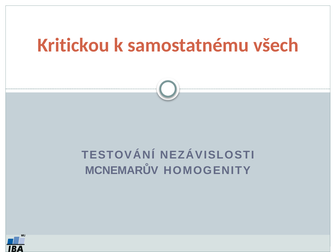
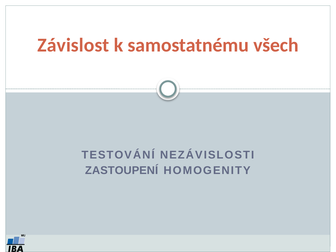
Kritickou: Kritickou -> Závislost (73, 45)
MCNEMARŮV: MCNEMARŮV -> ZASTOUPENÍ (122, 171)
